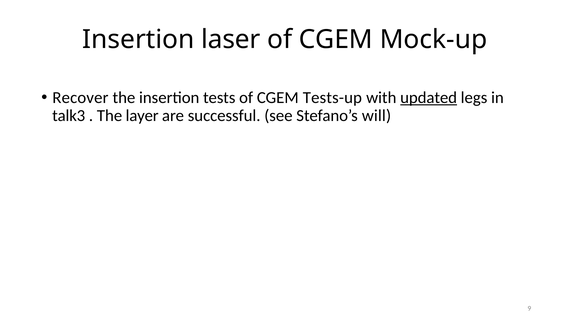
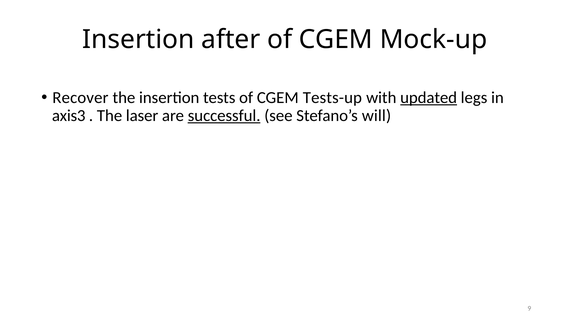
laser: laser -> after (231, 40)
talk3: talk3 -> axis3 (69, 116)
layer: layer -> laser (142, 116)
successful underline: none -> present (224, 116)
